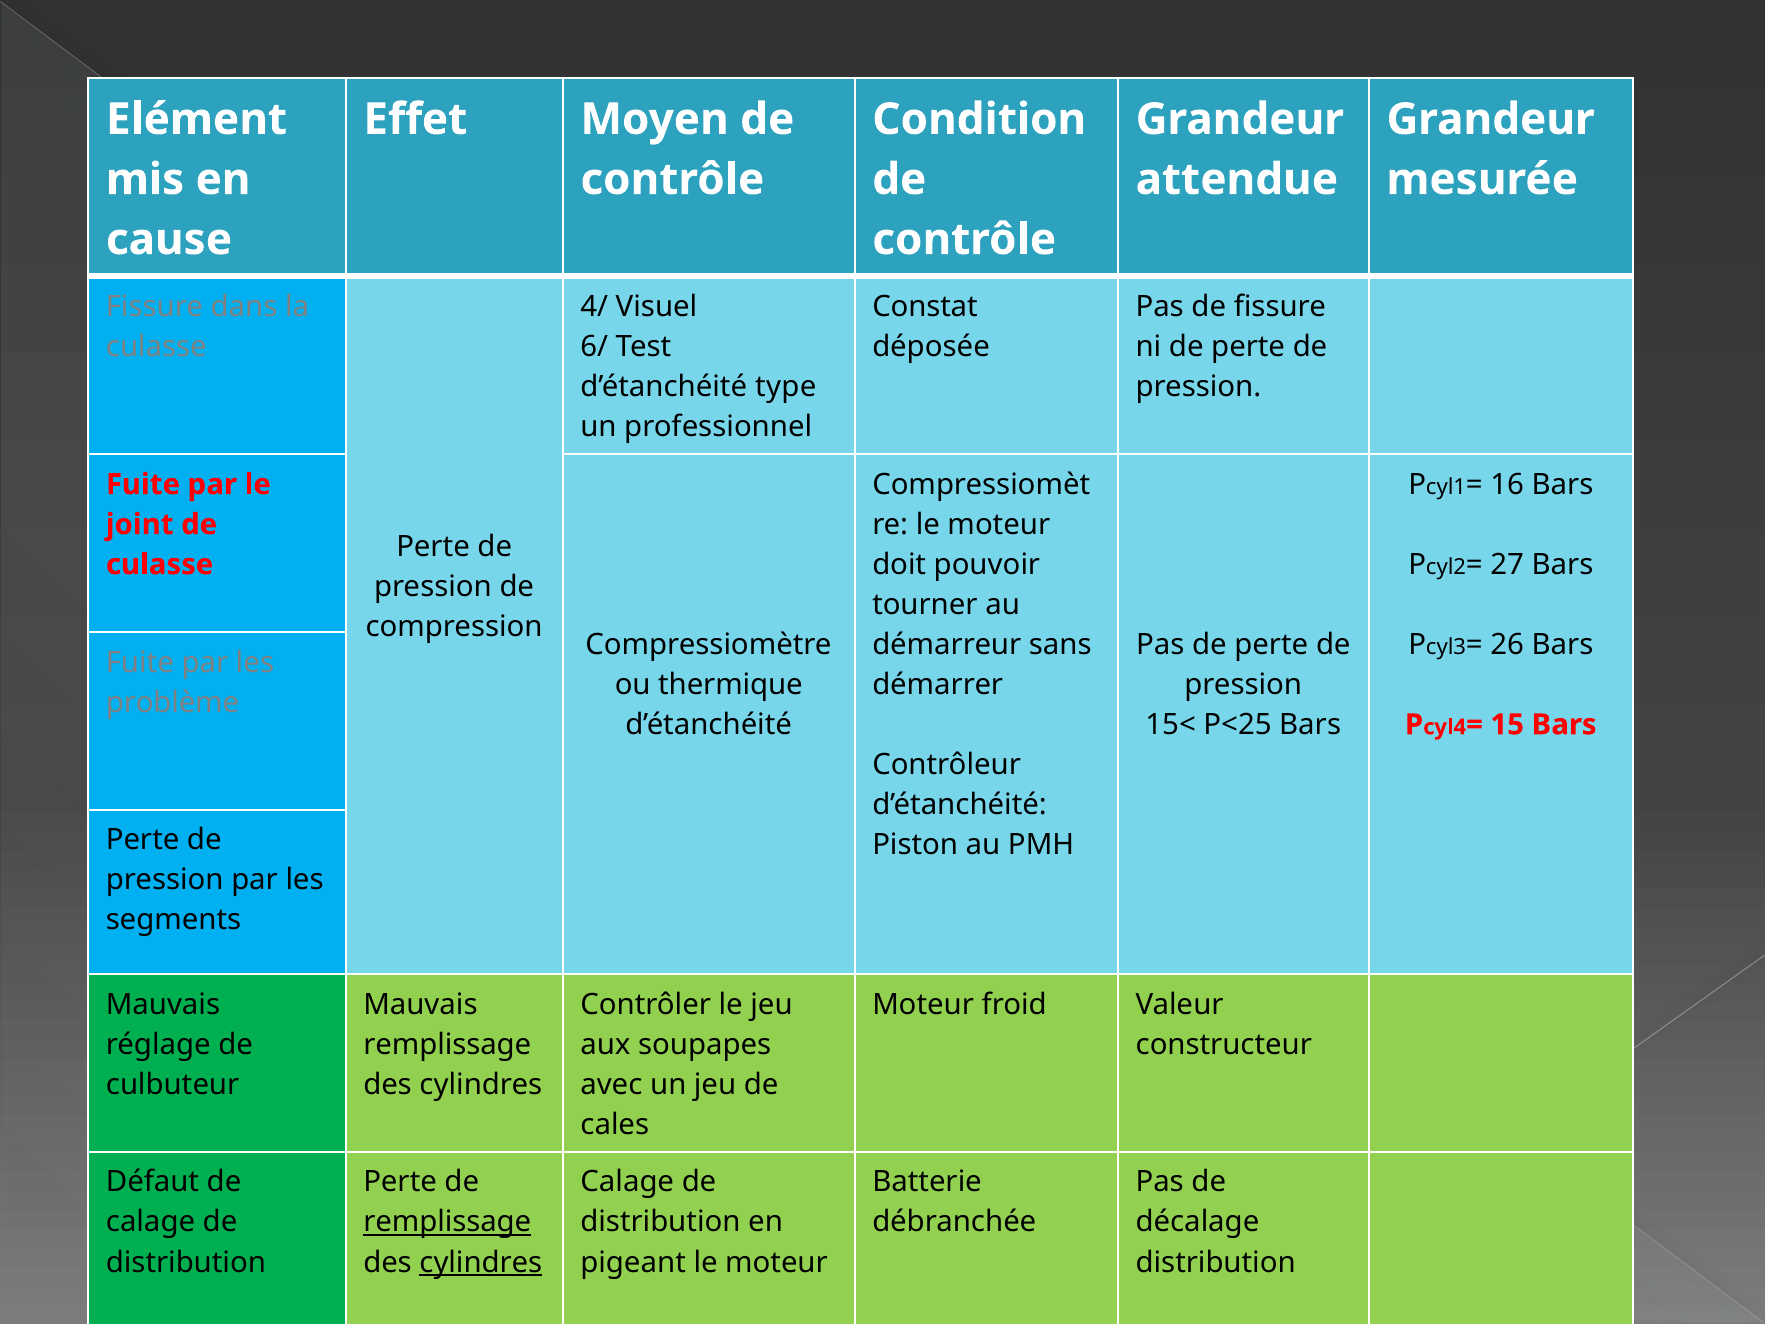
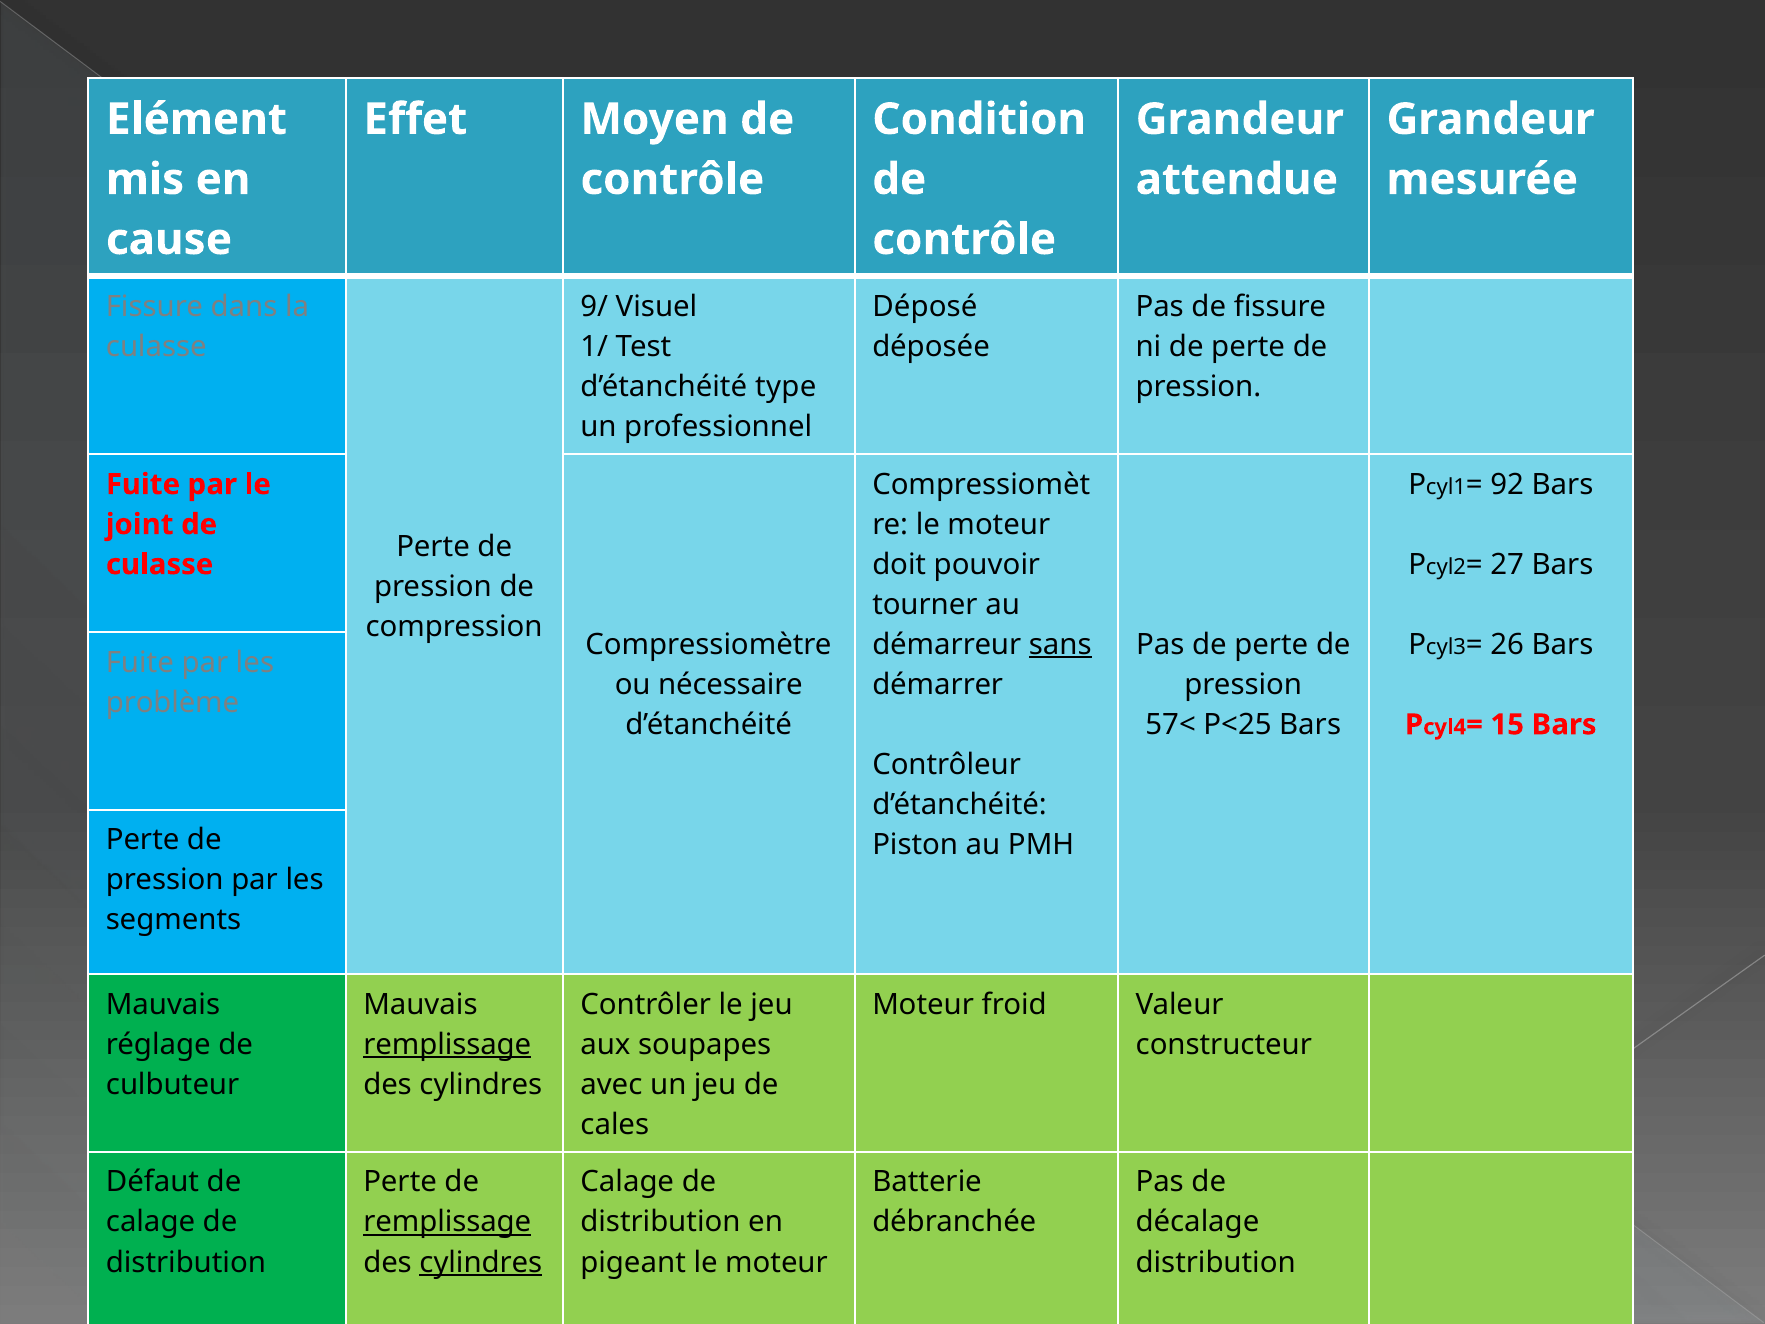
4/: 4/ -> 9/ (594, 307)
Constat: Constat -> Déposé (925, 307)
6/: 6/ -> 1/ (594, 347)
16: 16 -> 92 (1507, 484)
sans underline: none -> present (1060, 644)
thermique: thermique -> nécessaire (731, 684)
15<: 15< -> 57< (1171, 725)
remplissage underline: none -> present (447, 1044)
